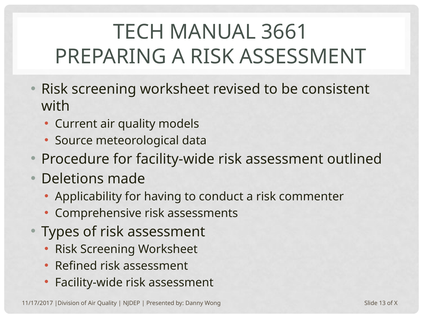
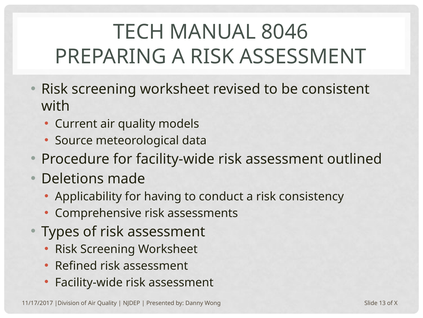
3661: 3661 -> 8046 (285, 32)
commenter: commenter -> consistency (311, 196)
